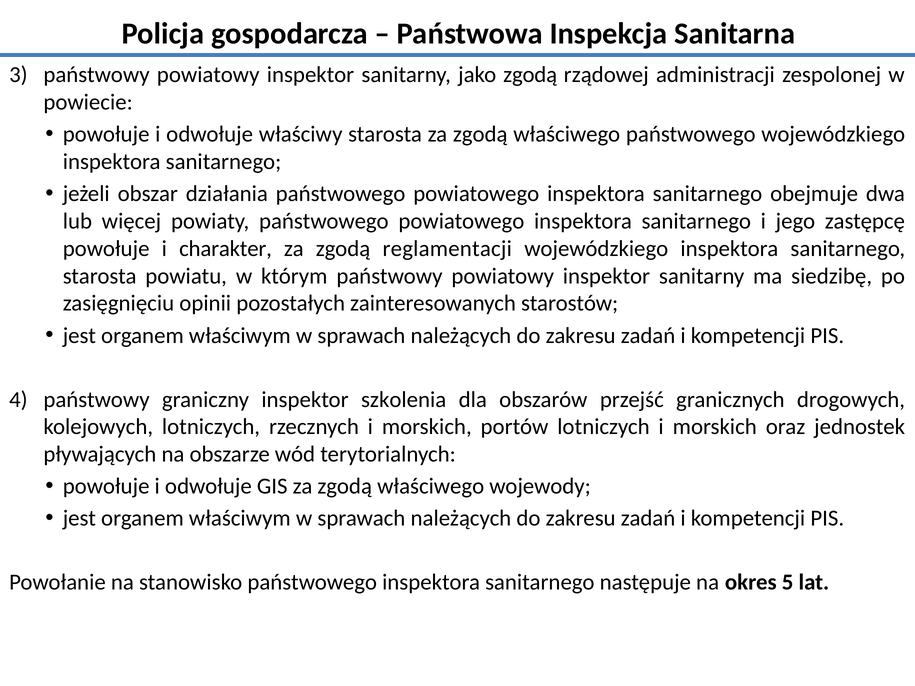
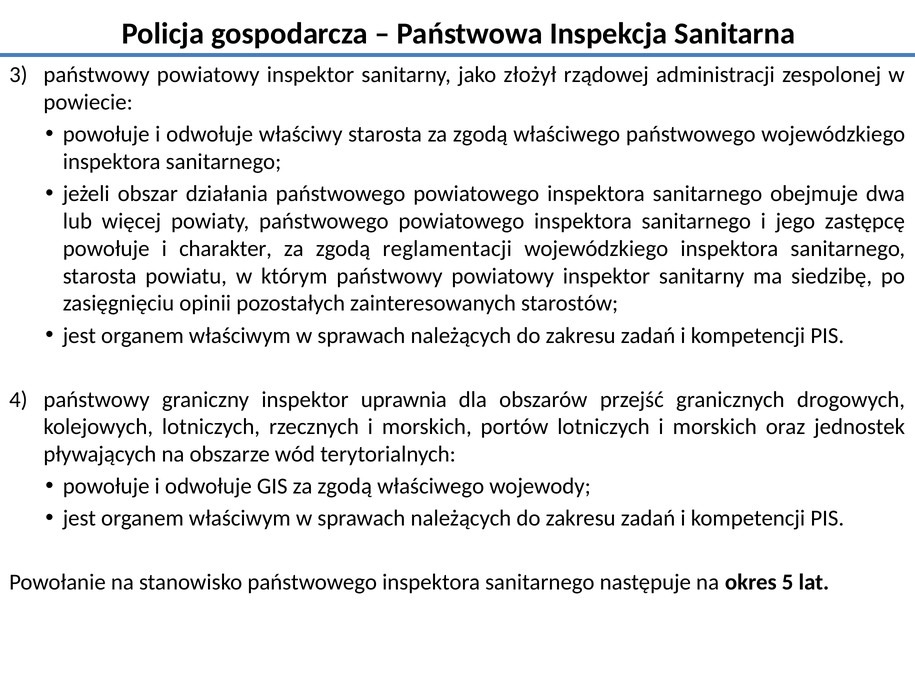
jako zgodą: zgodą -> złożył (530, 75)
szkolenia: szkolenia -> uprawnia (404, 400)
